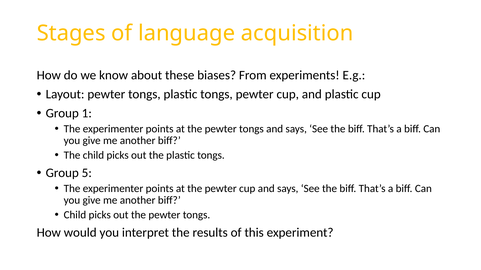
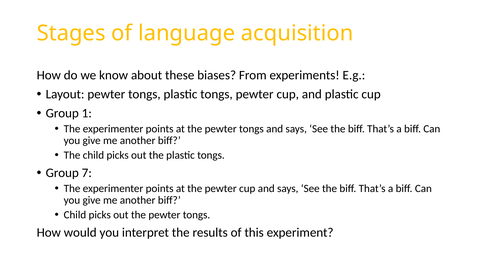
5: 5 -> 7 (87, 173)
